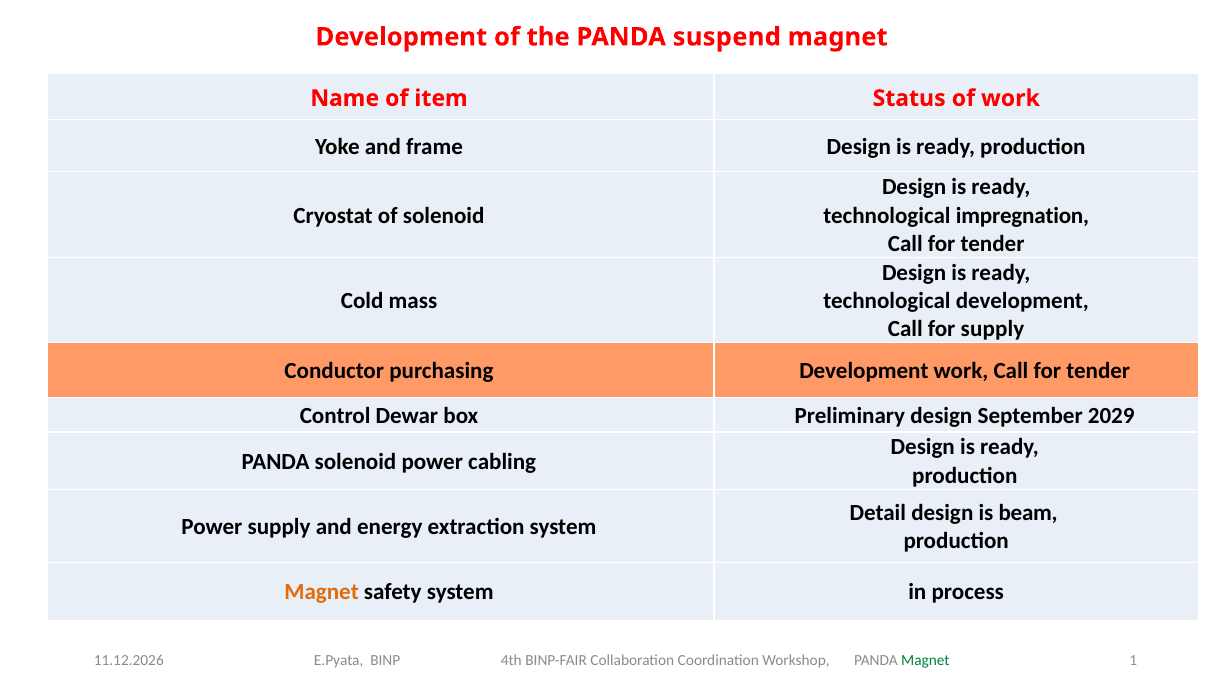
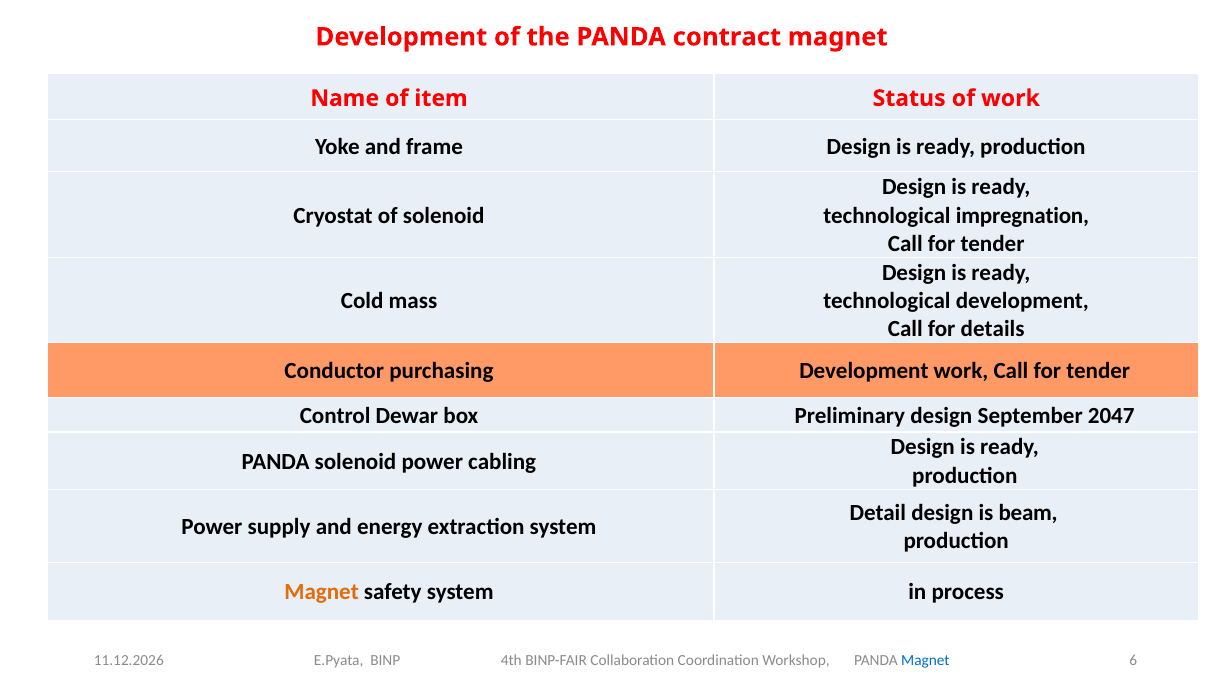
suspend: suspend -> contract (727, 37)
for supply: supply -> details (993, 329)
2029: 2029 -> 2047 (1111, 416)
1: 1 -> 6 (1133, 661)
Magnet colour: green -> blue (925, 661)
